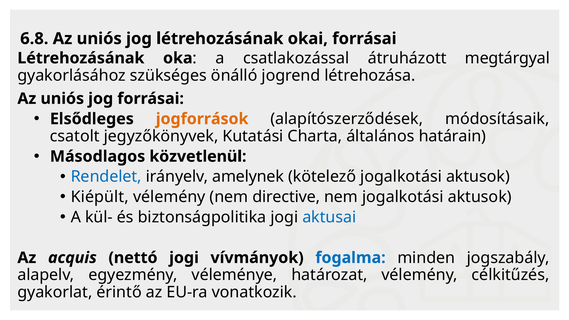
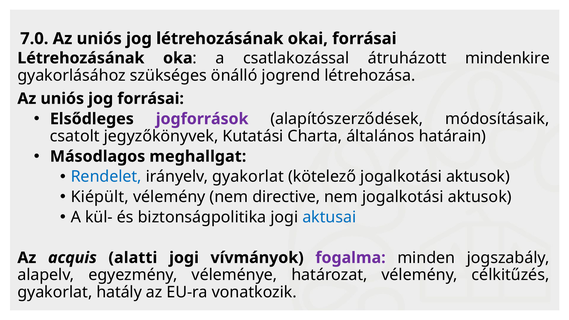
6.8: 6.8 -> 7.0 (34, 39)
megtárgyal: megtárgyal -> mindenkire (507, 58)
jogforrások colour: orange -> purple (202, 119)
közvetlenül: közvetlenül -> meghallgat (198, 156)
irányelv amelynek: amelynek -> gyakorlat (248, 177)
nettó: nettó -> alatti (133, 258)
fogalma colour: blue -> purple (350, 258)
érintő: érintő -> hatály (119, 292)
